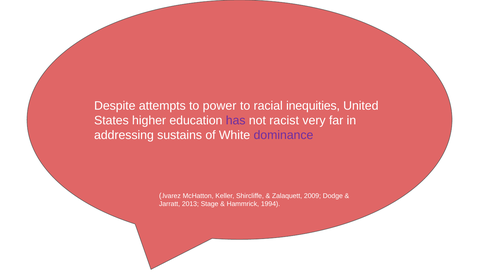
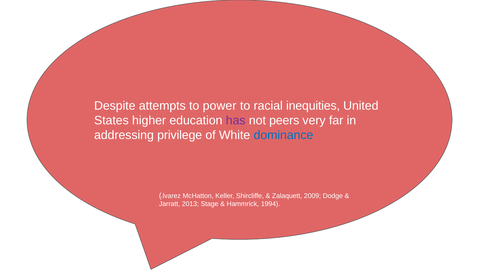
racist: racist -> peers (284, 121)
sustains: sustains -> privilege (180, 135)
dominance colour: purple -> blue (283, 135)
